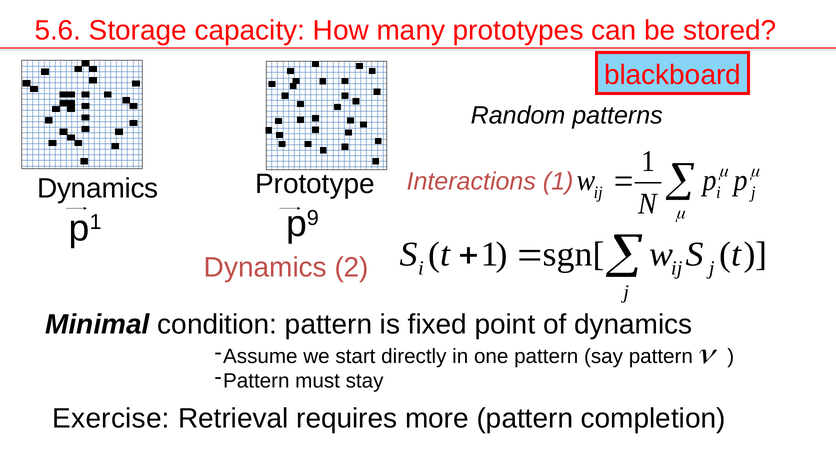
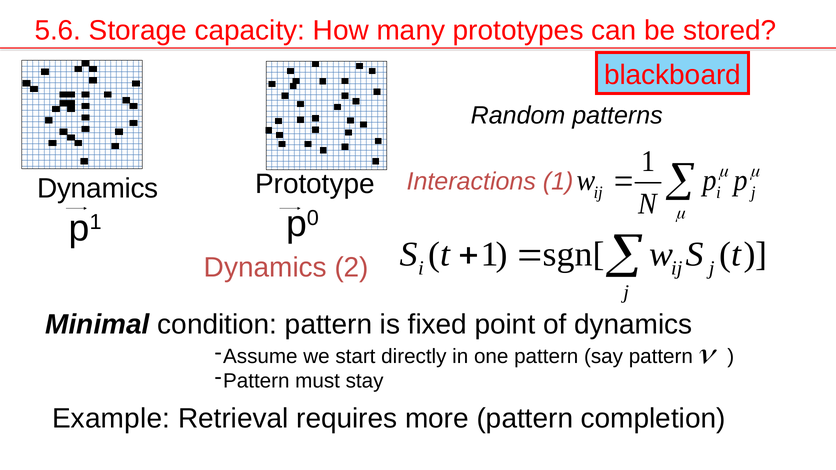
9: 9 -> 0 (313, 218)
Exercise: Exercise -> Example (111, 418)
